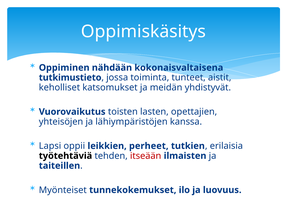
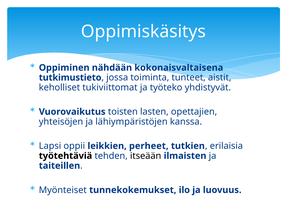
katsomukset: katsomukset -> tukiviittomat (110, 88)
meidän: meidän -> työteko (166, 88)
itseään colour: red -> black (146, 156)
